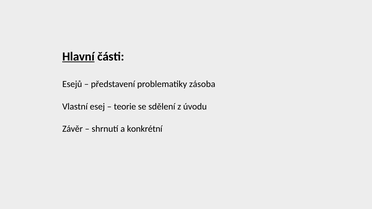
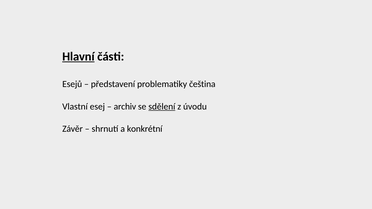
zásoba: zásoba -> čeština (202, 84)
teorie: teorie -> archiv (125, 107)
sdělení underline: none -> present (162, 107)
